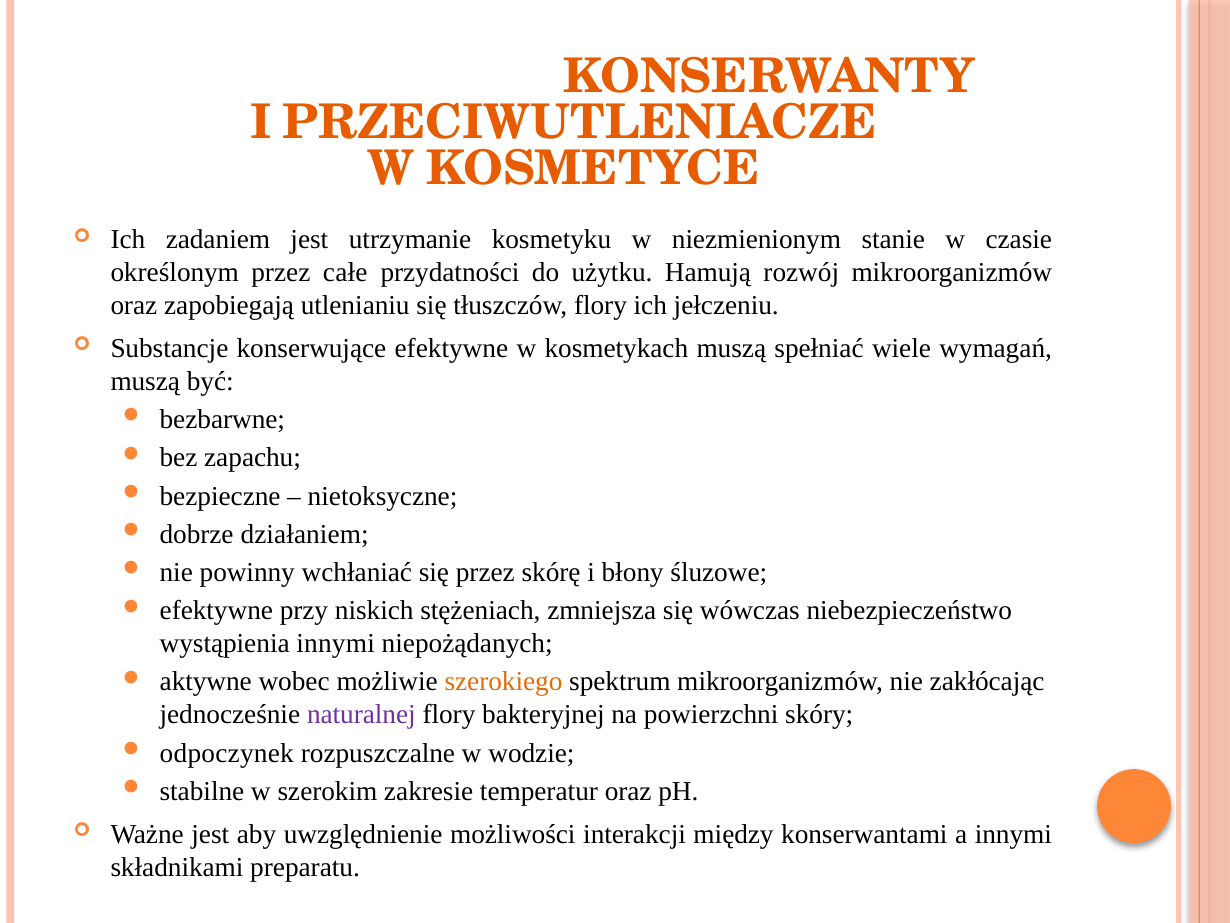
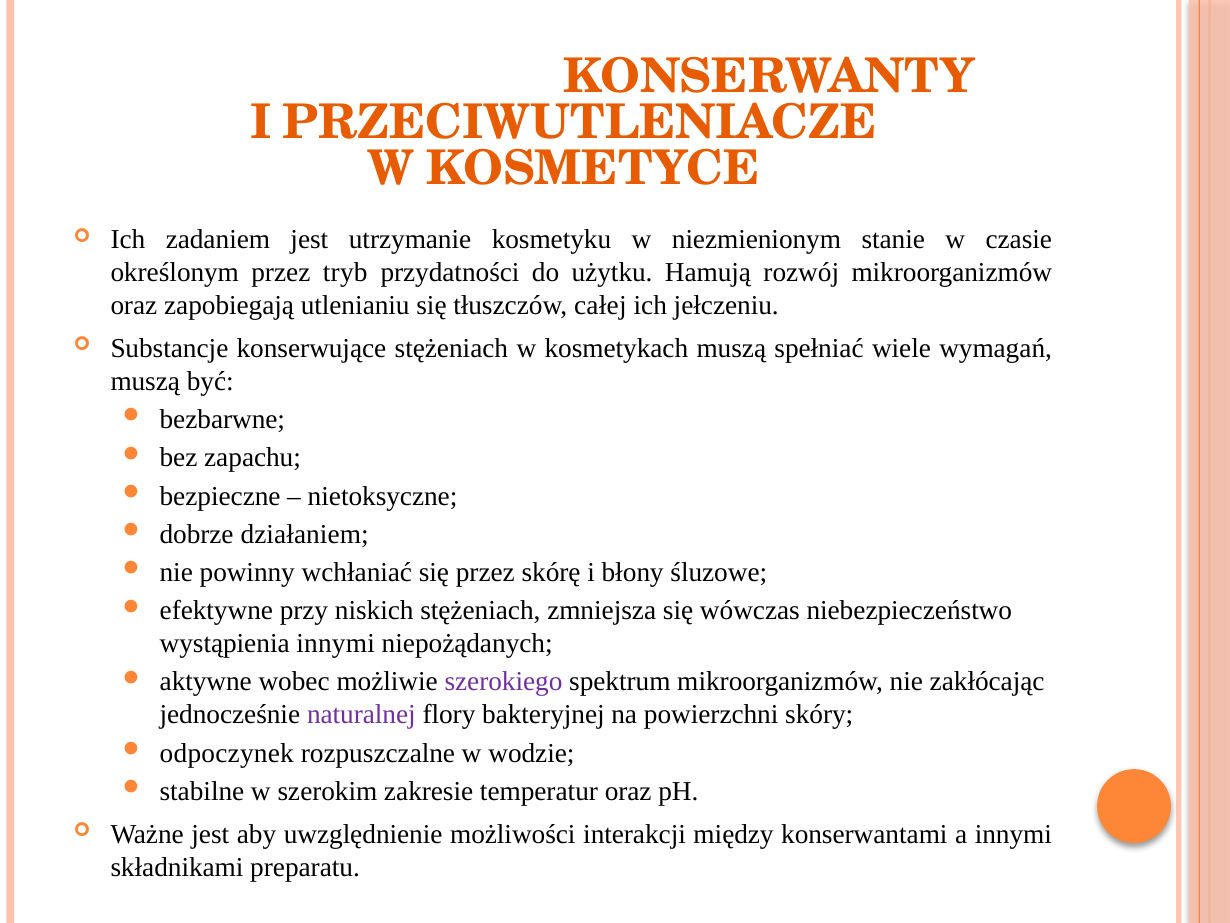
całe: całe -> tryb (345, 272)
tłuszczów flory: flory -> całej (600, 305)
konserwujące efektywne: efektywne -> stężeniach (451, 348)
szerokiego colour: orange -> purple (504, 682)
